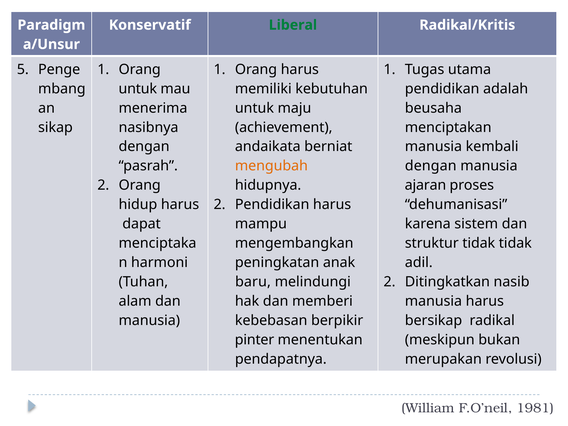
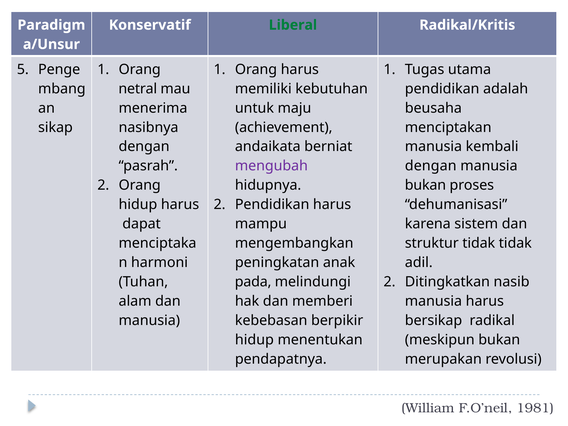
untuk: untuk -> netral (138, 89)
mengubah colour: orange -> purple (271, 166)
ajaran: ajaran -> bukan (425, 185)
baru: baru -> pada (253, 282)
pinter: pinter -> hidup (254, 340)
